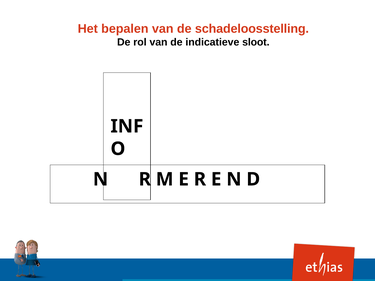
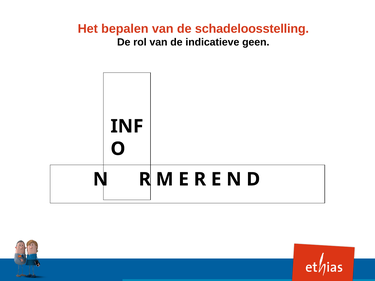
sloot: sloot -> geen (256, 42)
